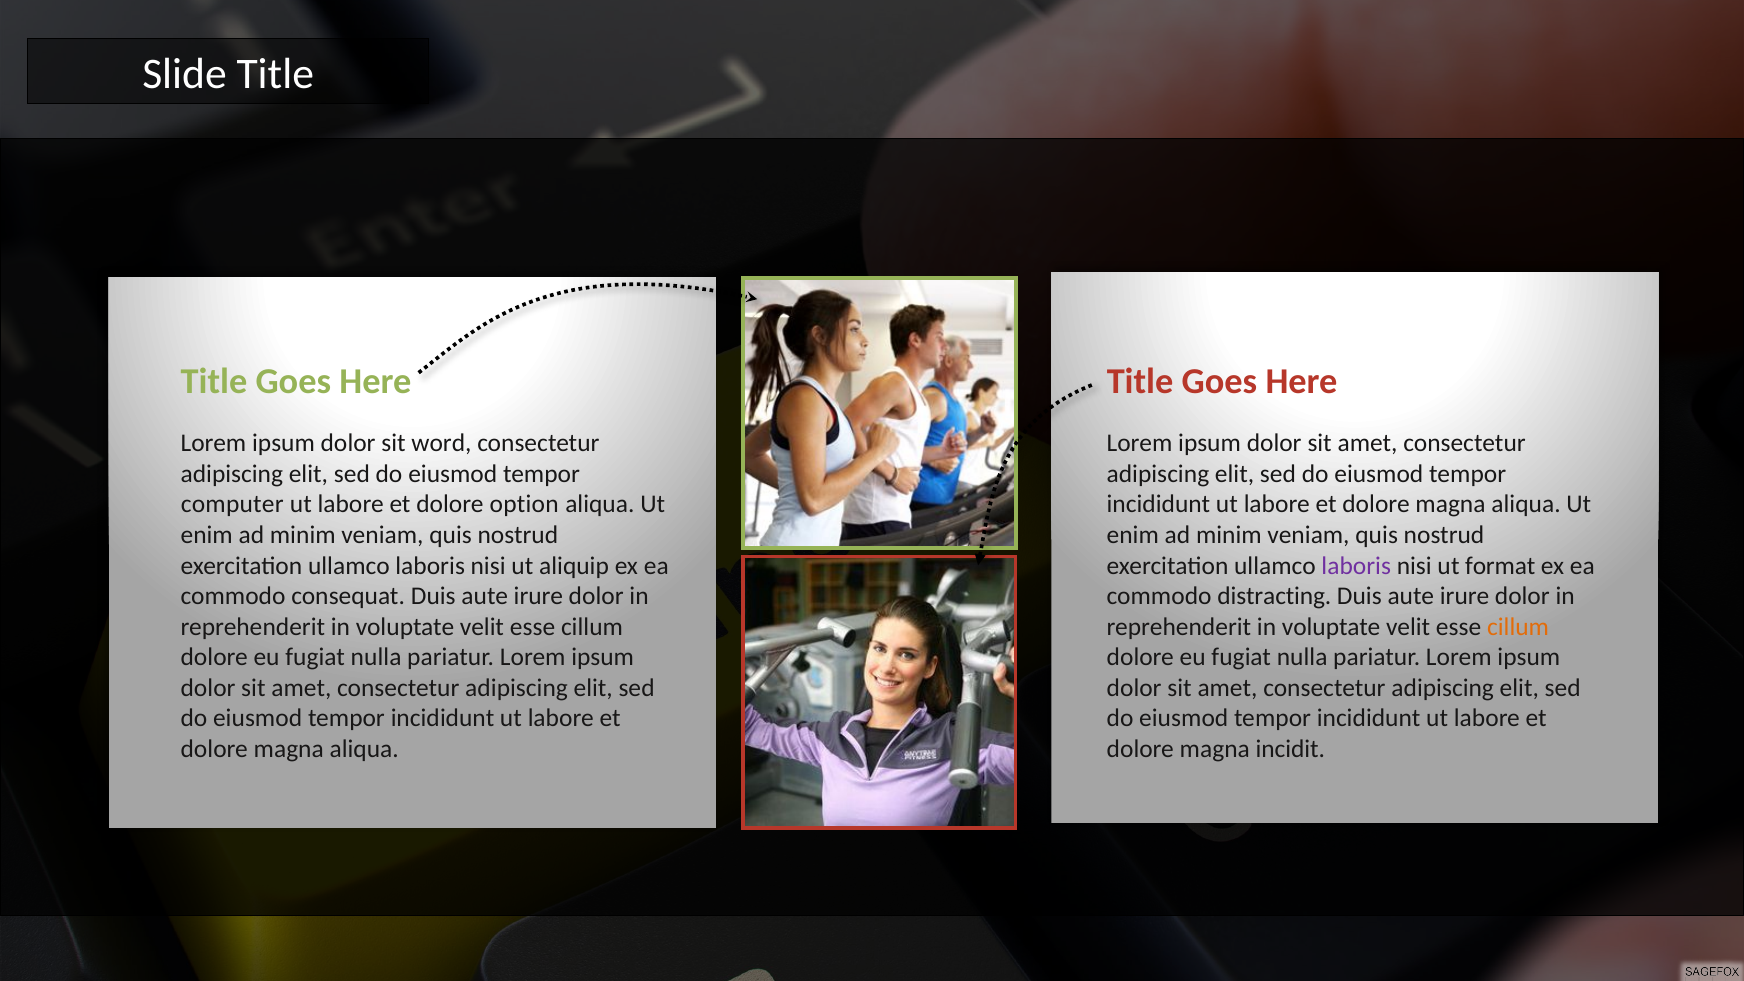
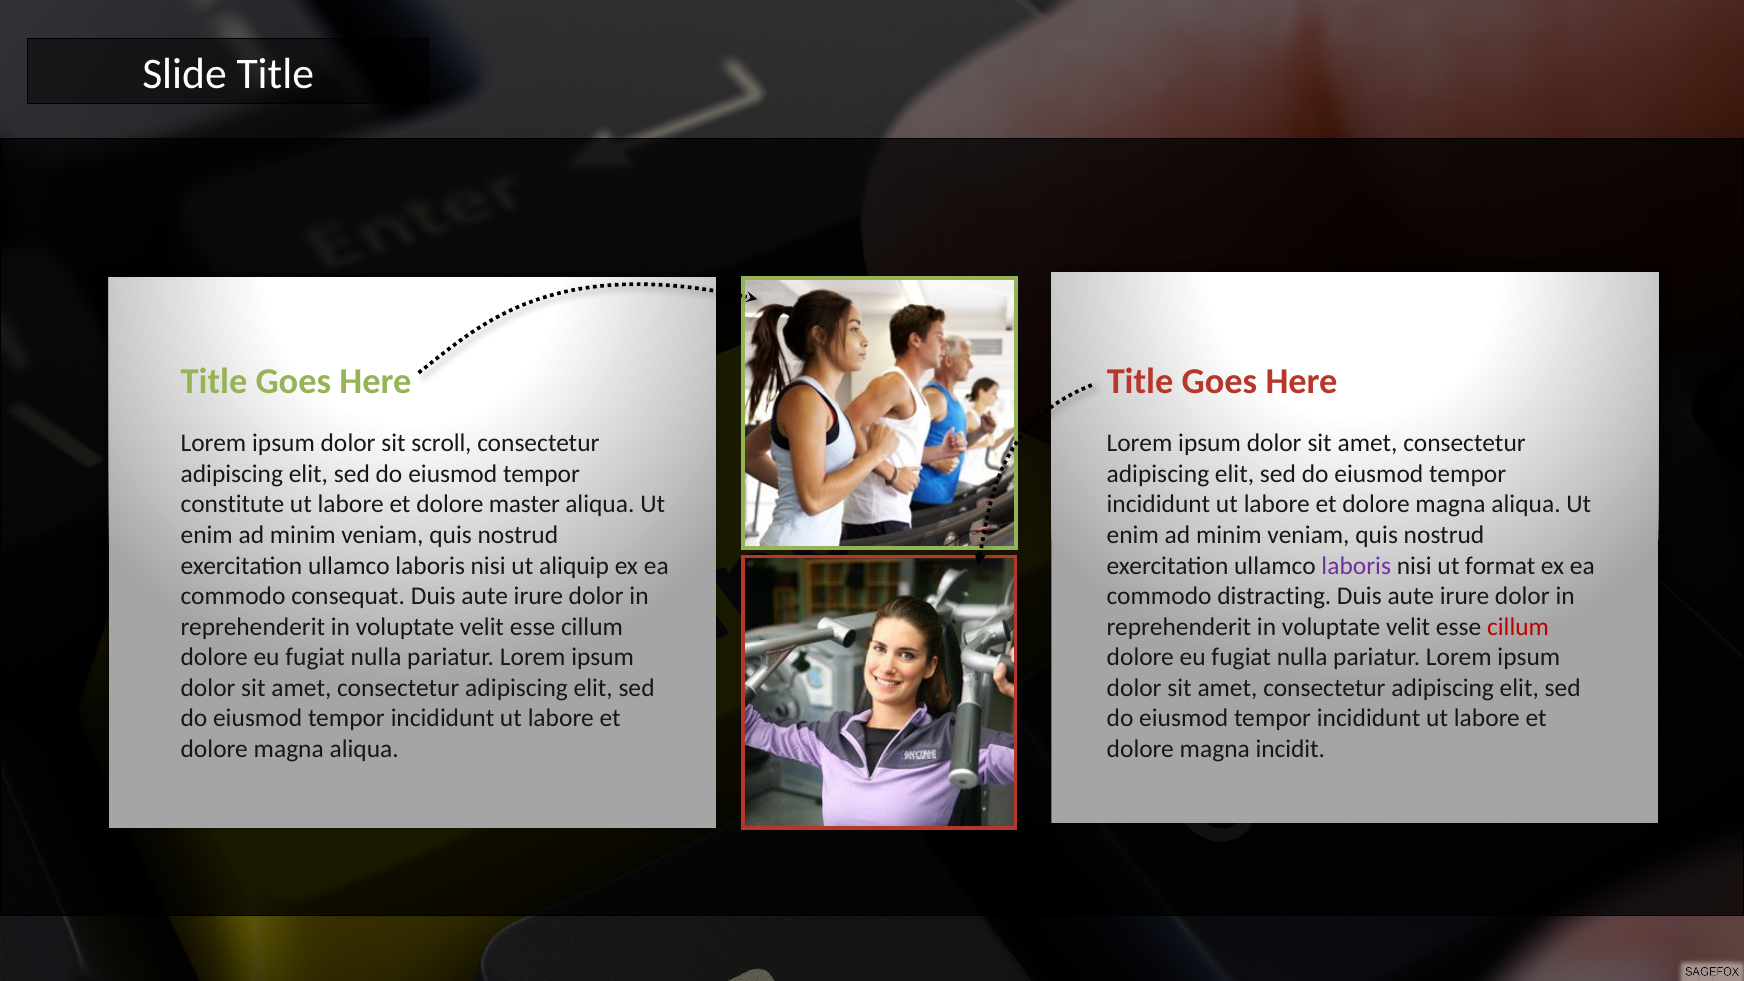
word: word -> scroll (442, 443)
computer: computer -> constitute (232, 505)
option: option -> master (524, 505)
cillum colour: orange -> red (1518, 627)
